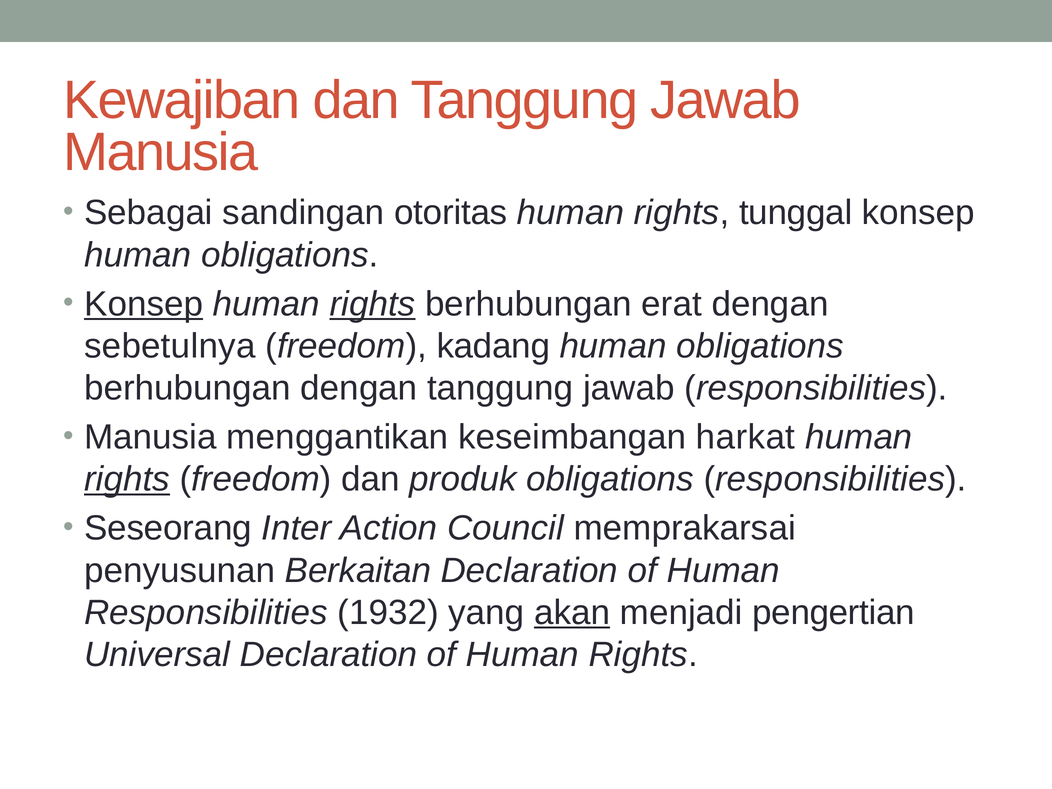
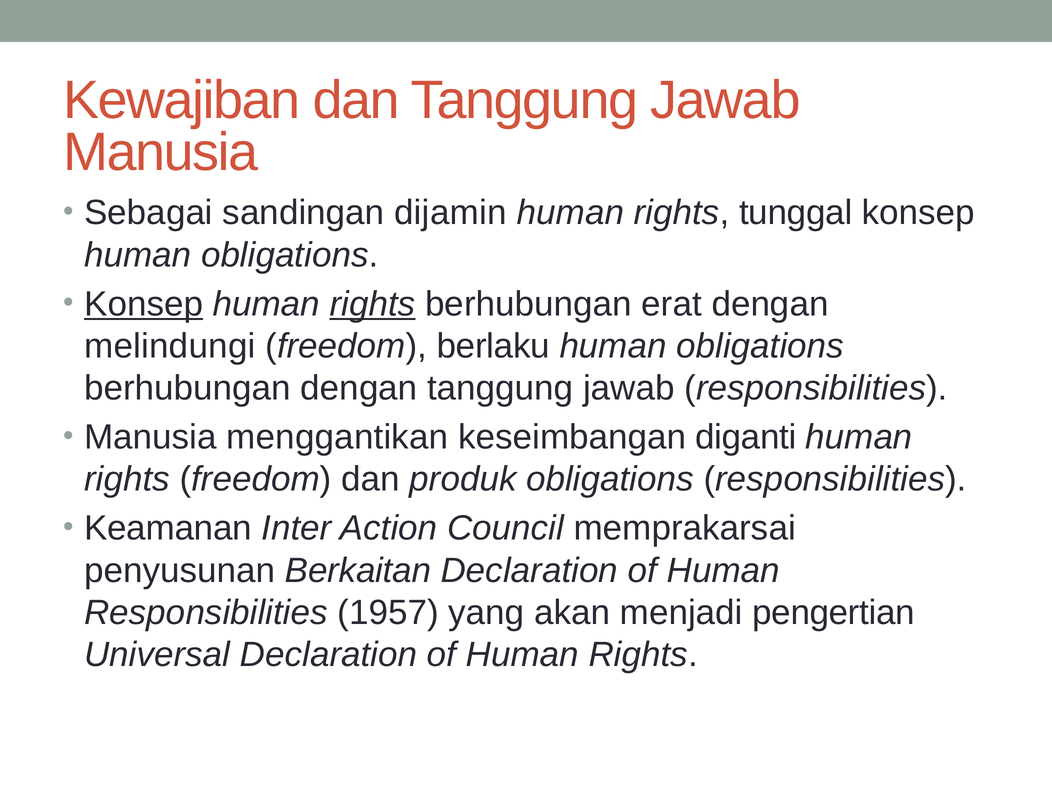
otoritas: otoritas -> dijamin (450, 213)
sebetulnya: sebetulnya -> melindungi (170, 346)
kadang: kadang -> berlaku (493, 346)
harkat: harkat -> diganti (746, 437)
rights underline: present -> none (127, 479)
Seseorang: Seseorang -> Keamanan (168, 528)
1932: 1932 -> 1957 (388, 613)
akan underline: present -> none (572, 613)
